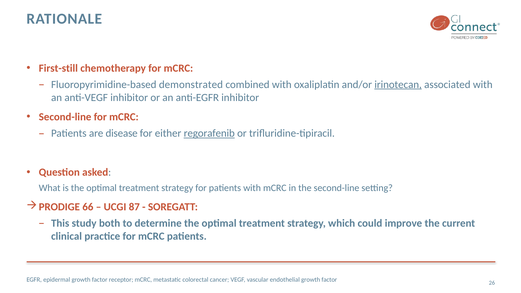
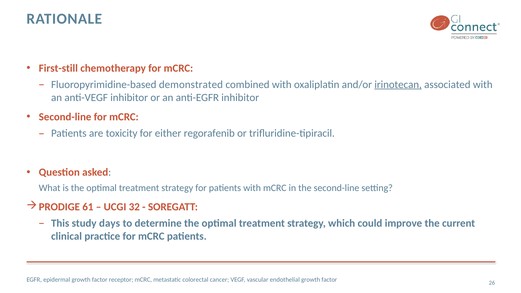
disease: disease -> toxicity (122, 133)
regorafenib underline: present -> none (209, 133)
66: 66 -> 61 (88, 207)
87: 87 -> 32 (134, 207)
both: both -> days (110, 223)
